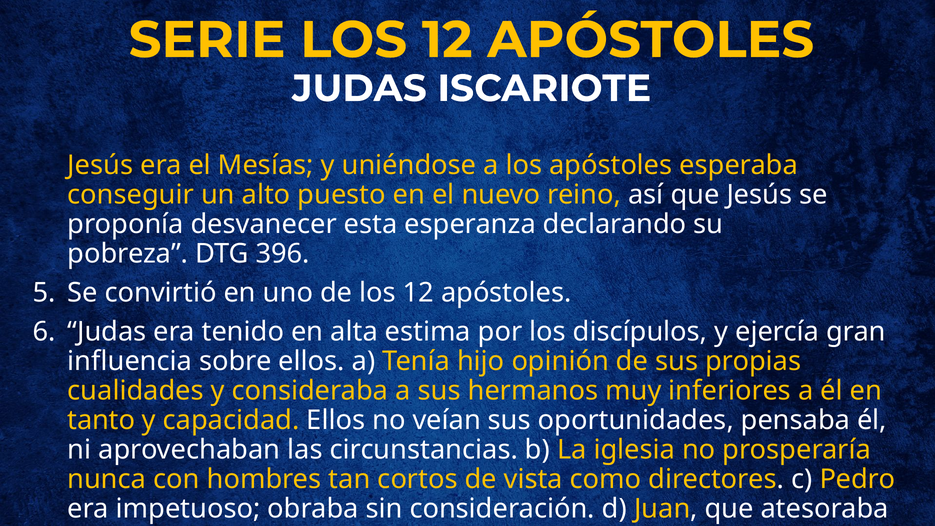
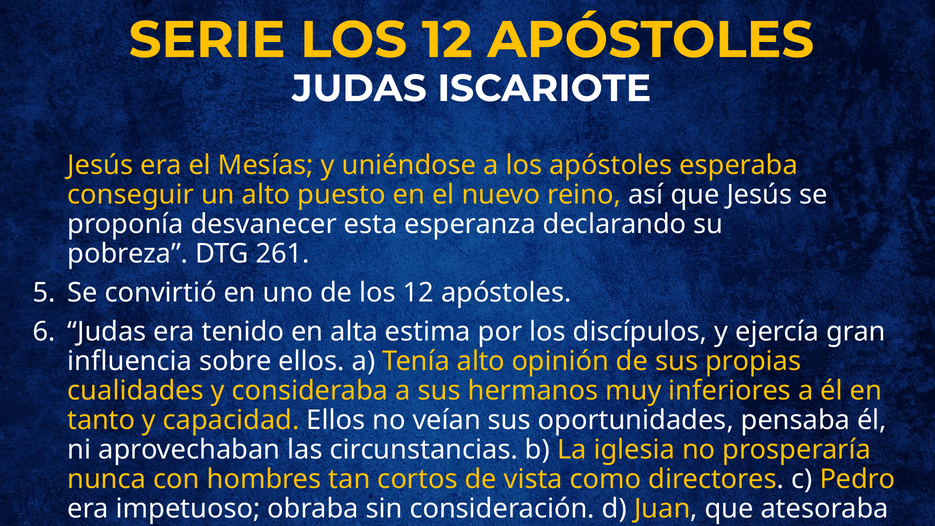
396: 396 -> 261 (283, 253)
Tenía hijo: hijo -> alto (481, 361)
